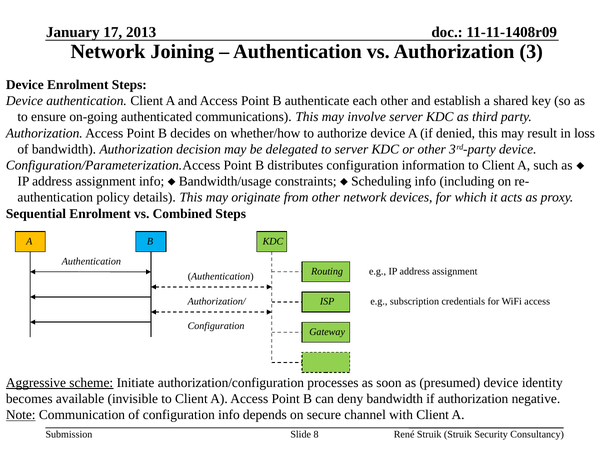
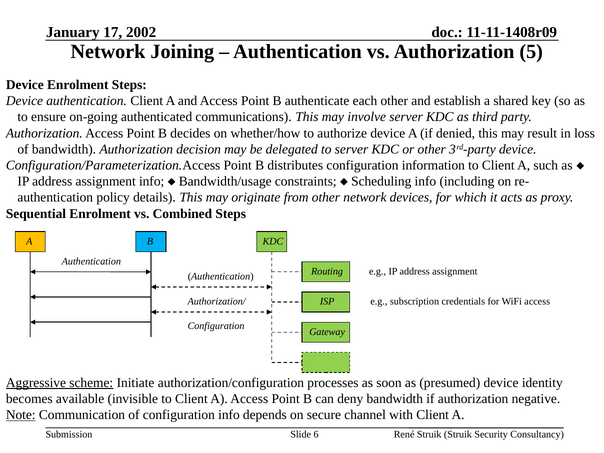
2013: 2013 -> 2002 (141, 32)
3: 3 -> 5 (531, 52)
8: 8 -> 6 (316, 434)
